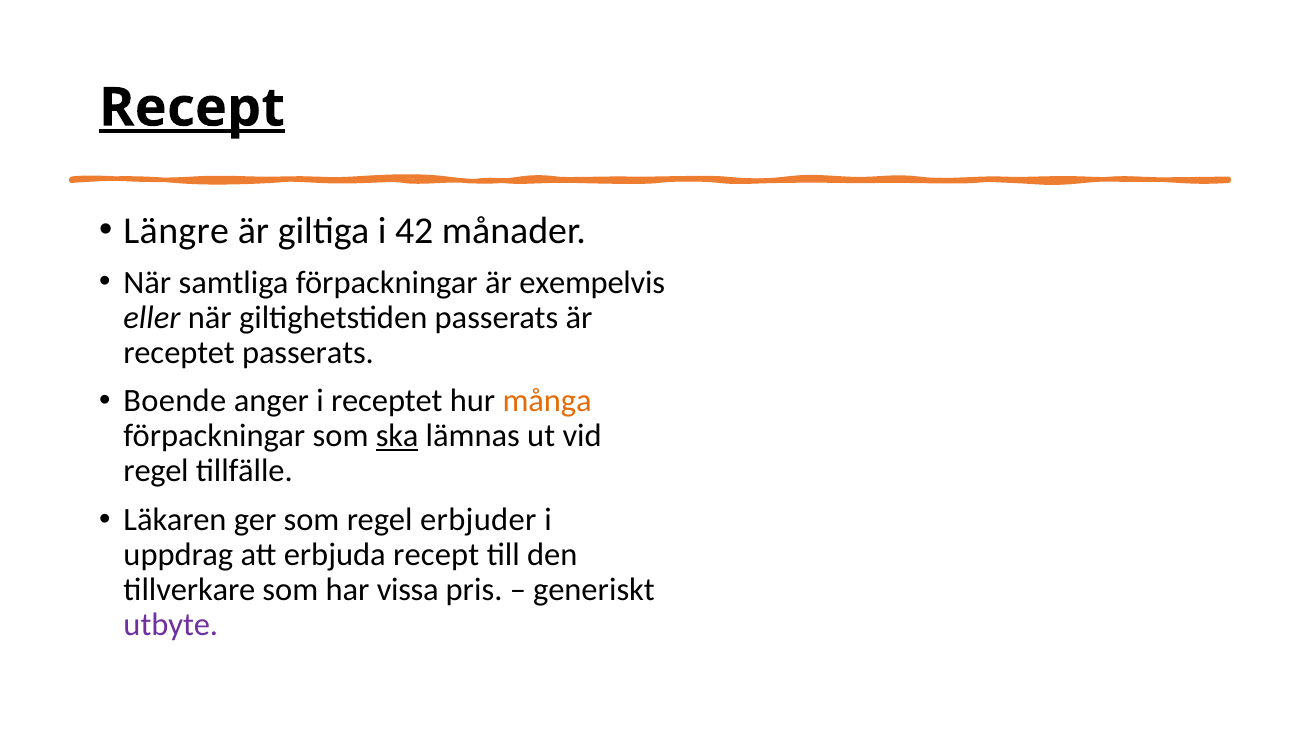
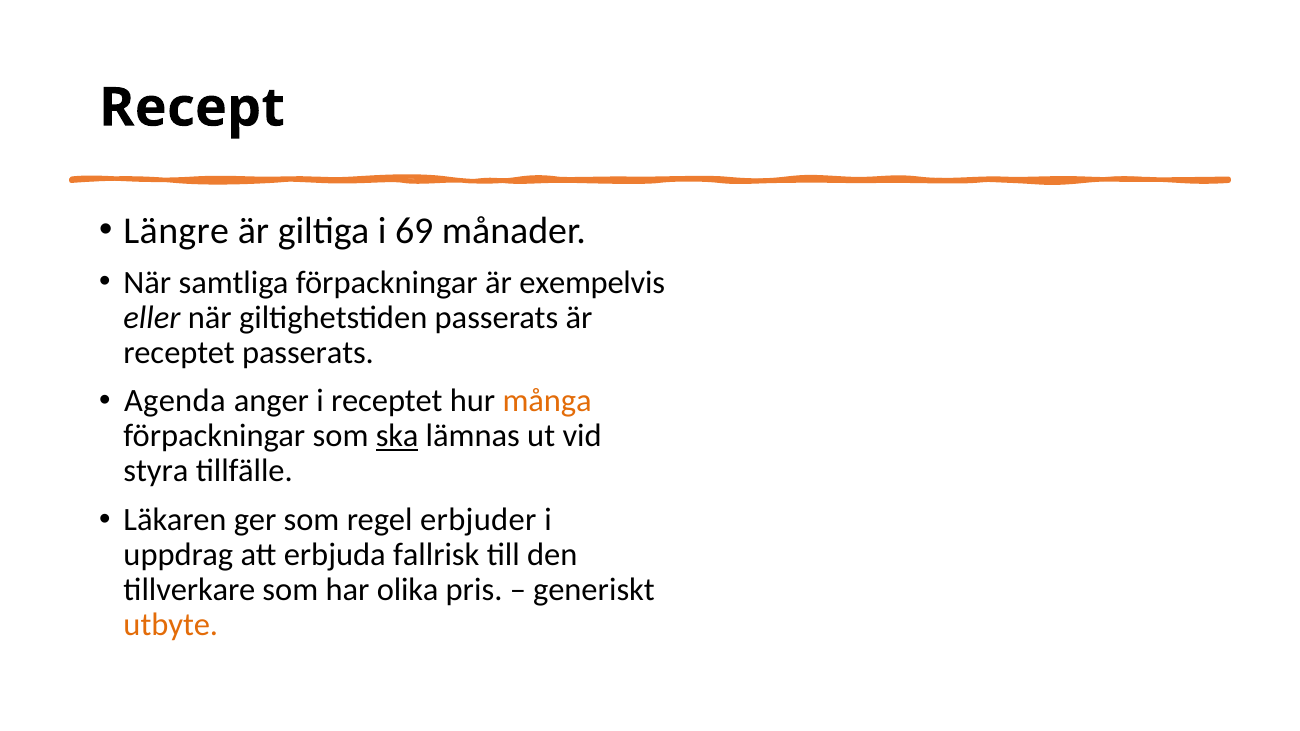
Recept underline: present -> none (192, 108)
42: 42 -> 69 (414, 231)
Boende: Boende -> Agenda (175, 401)
regel: regel -> styra (156, 471)
erbjuda recept: recept -> fallrisk (436, 555)
vissa: vissa -> olika (408, 590)
utbyte colour: purple -> orange (171, 625)
